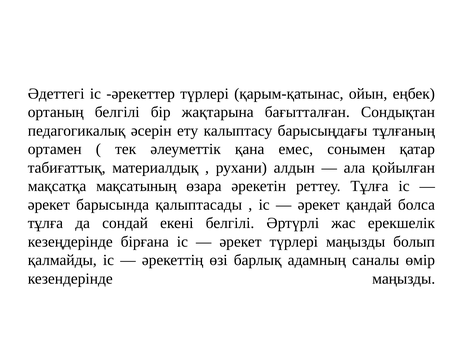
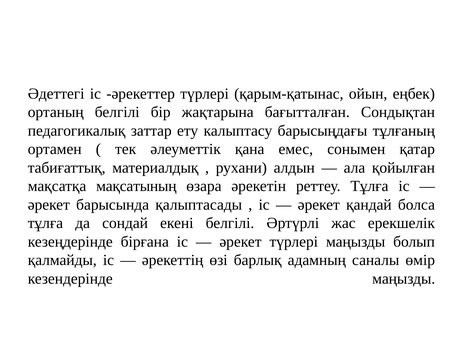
әсерін: әсерін -> заттар (151, 131)
